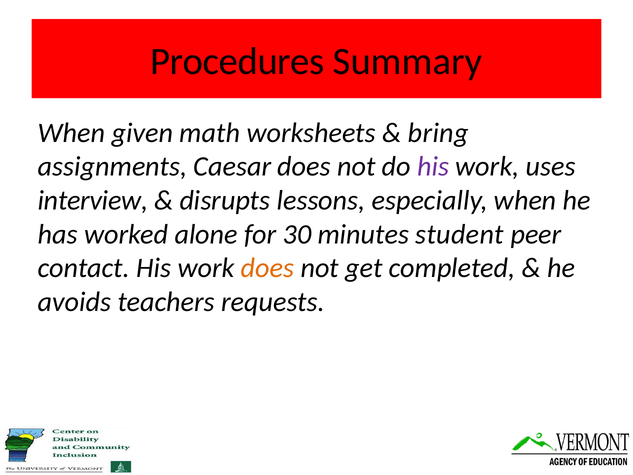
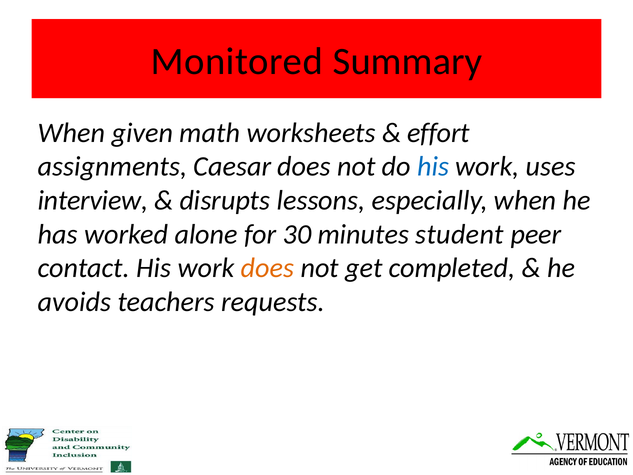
Procedures: Procedures -> Monitored (237, 61)
bring: bring -> effort (439, 133)
his colour: purple -> blue (433, 167)
